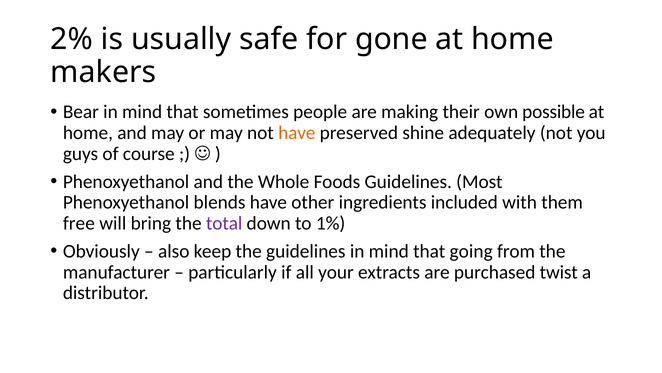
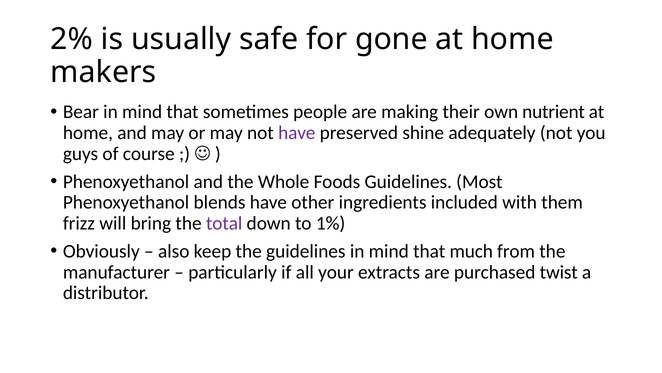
possible: possible -> nutrient (554, 112)
have colour: orange -> purple (297, 133)
free: free -> frizz (79, 223)
going: going -> much (471, 251)
